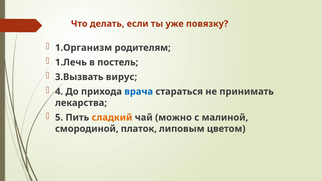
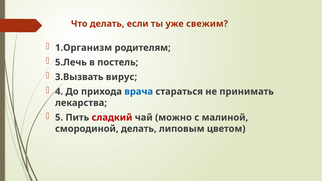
повязку: повязку -> свежим (207, 24)
1.Лечь: 1.Лечь -> 5.Лечь (71, 62)
сладкий colour: orange -> red (112, 118)
смородиной платок: платок -> делать (139, 129)
